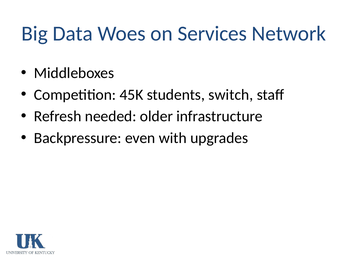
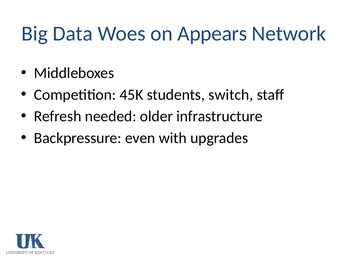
Services: Services -> Appears (212, 34)
